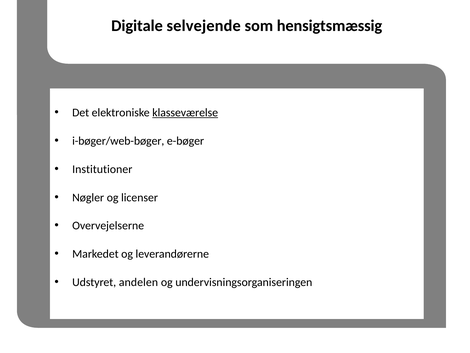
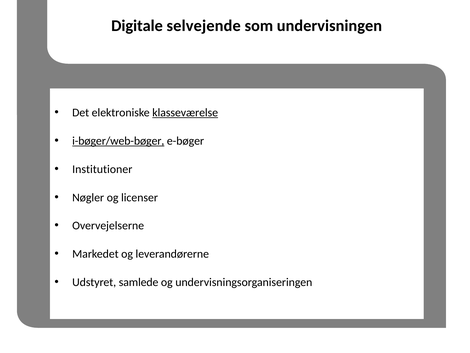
hensigtsmæssig: hensigtsmæssig -> undervisningen (329, 26)
i-bøger/web-bøger underline: none -> present (118, 141)
andelen: andelen -> samlede (139, 282)
